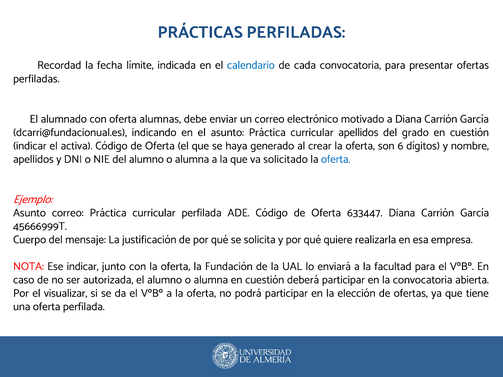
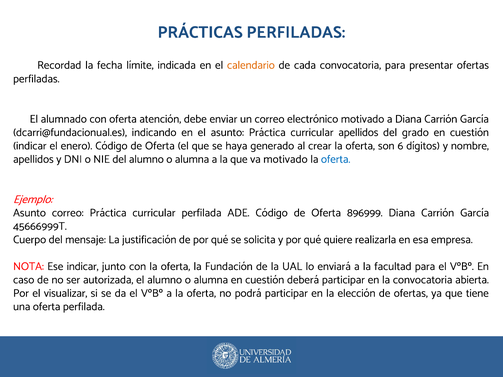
calendario colour: blue -> orange (251, 65)
alumnas: alumnas -> atención (160, 119)
activa: activa -> enero (76, 146)
va solicitado: solicitado -> motivado (285, 159)
633447: 633447 -> 896999 (365, 213)
